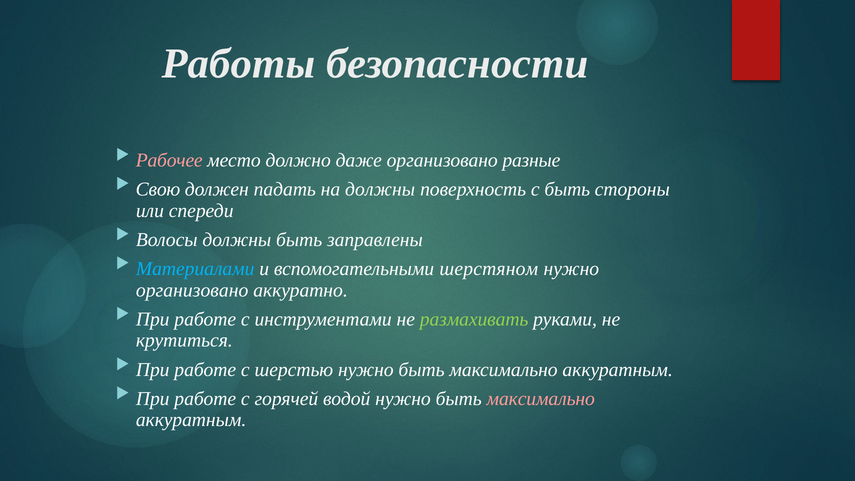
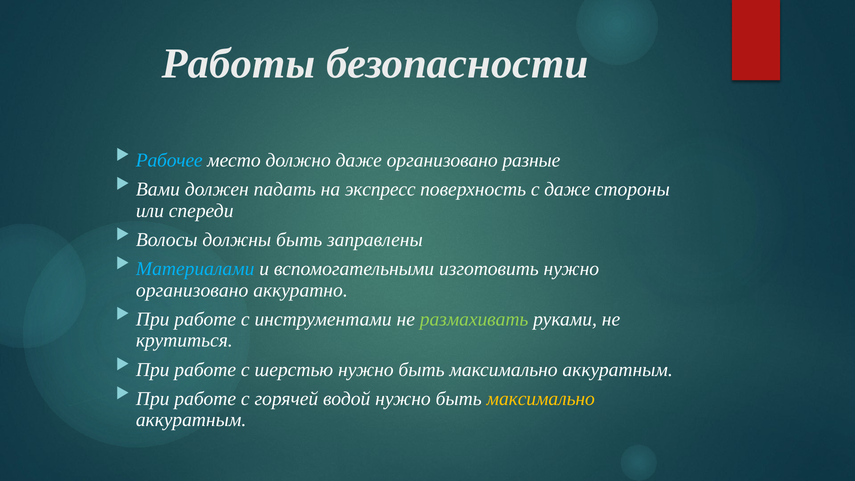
Рабочее colour: pink -> light blue (169, 160)
Свою: Свою -> Вами (158, 189)
на должны: должны -> экспресс (380, 189)
с быть: быть -> даже (567, 189)
шерстяном: шерстяном -> изготовить (489, 269)
максимально colour: pink -> yellow (541, 399)
